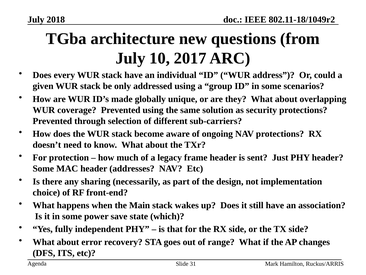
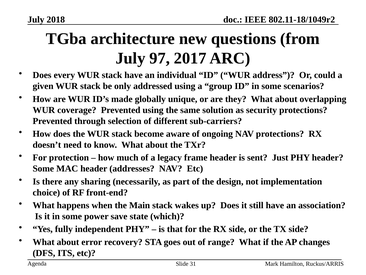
10: 10 -> 97 (160, 58)
